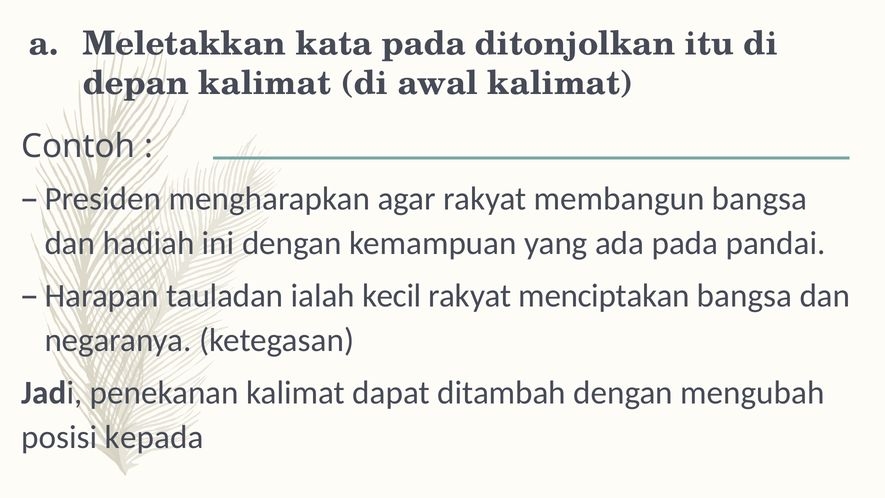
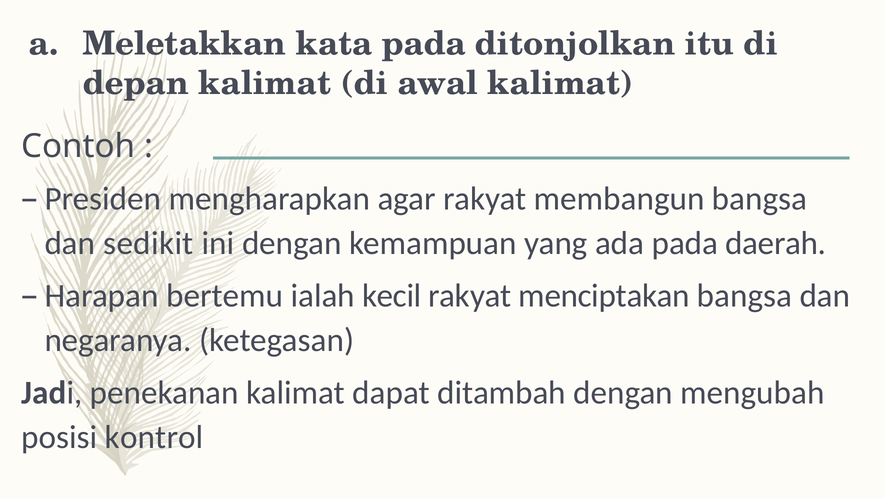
hadiah: hadiah -> sedikit (148, 243)
pandai: pandai -> daerah (776, 243)
tauladan: tauladan -> bertemu (225, 296)
kepada: kepada -> kontrol (154, 437)
